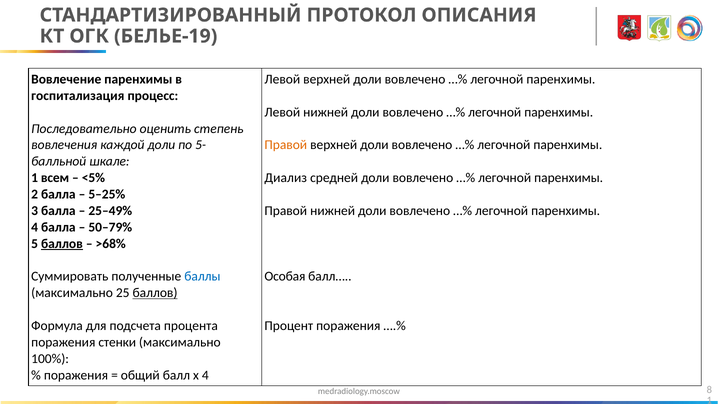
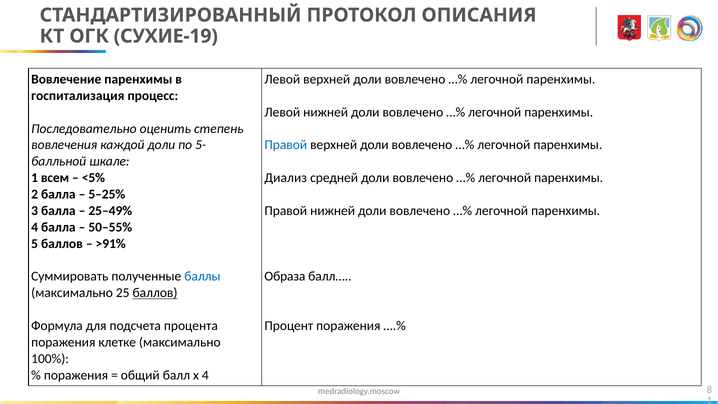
БЕЛЬЕ-19: БЕЛЬЕ-19 -> СУХИЕ-19 (166, 36)
Правой colour: orange -> blue (286, 145)
50–79%: 50–79% -> 50–55% (110, 227)
баллов underline: present -> none (62, 244)
>68%: >68% -> >91% (111, 244)
Особая: Особая -> Образа (285, 276)
стенки: стенки -> клетке (117, 342)
